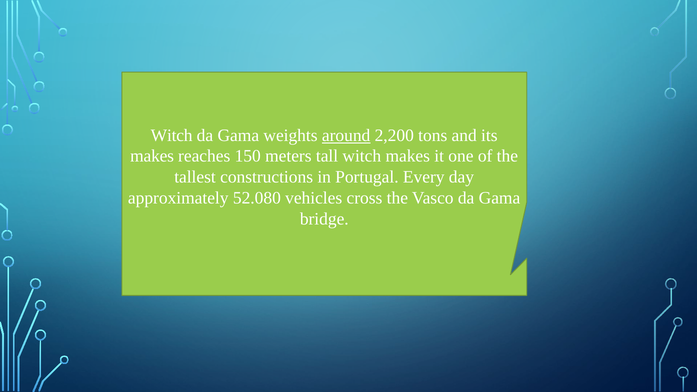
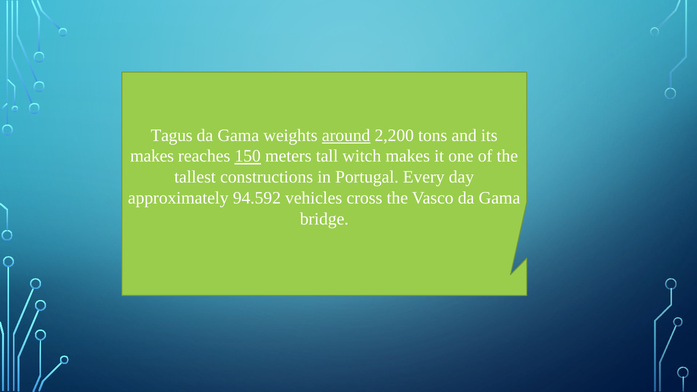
Witch: Witch -> Tagus (172, 135)
150 underline: none -> present (248, 156)
52.080: 52.080 -> 94.592 (257, 198)
